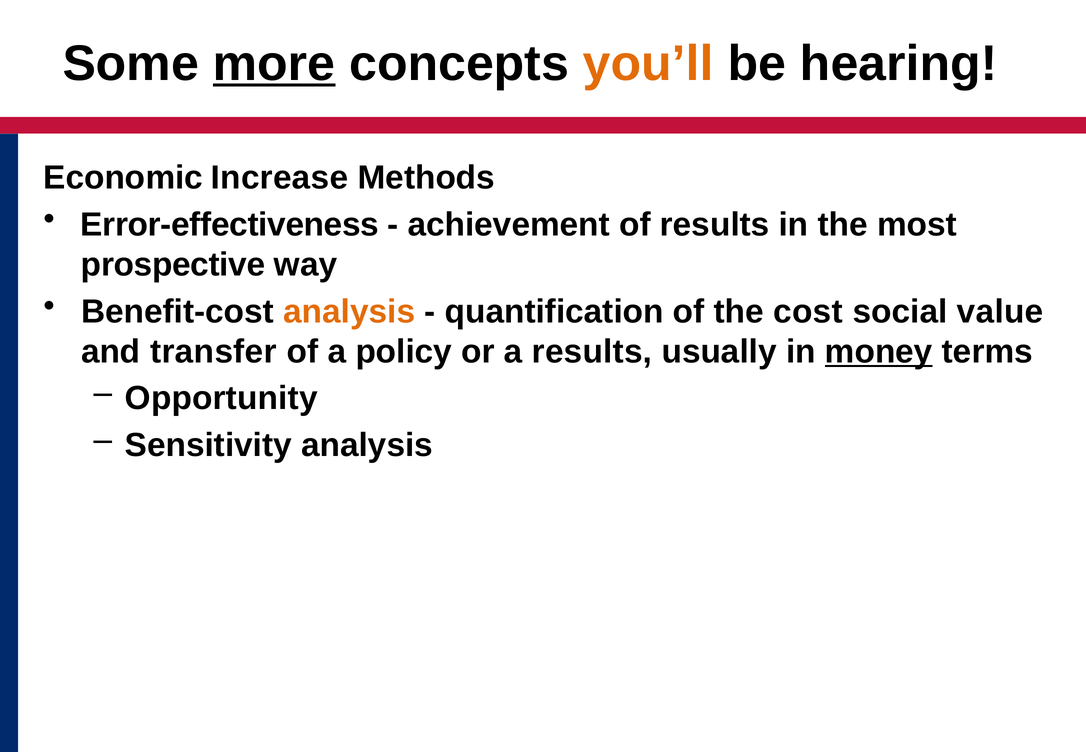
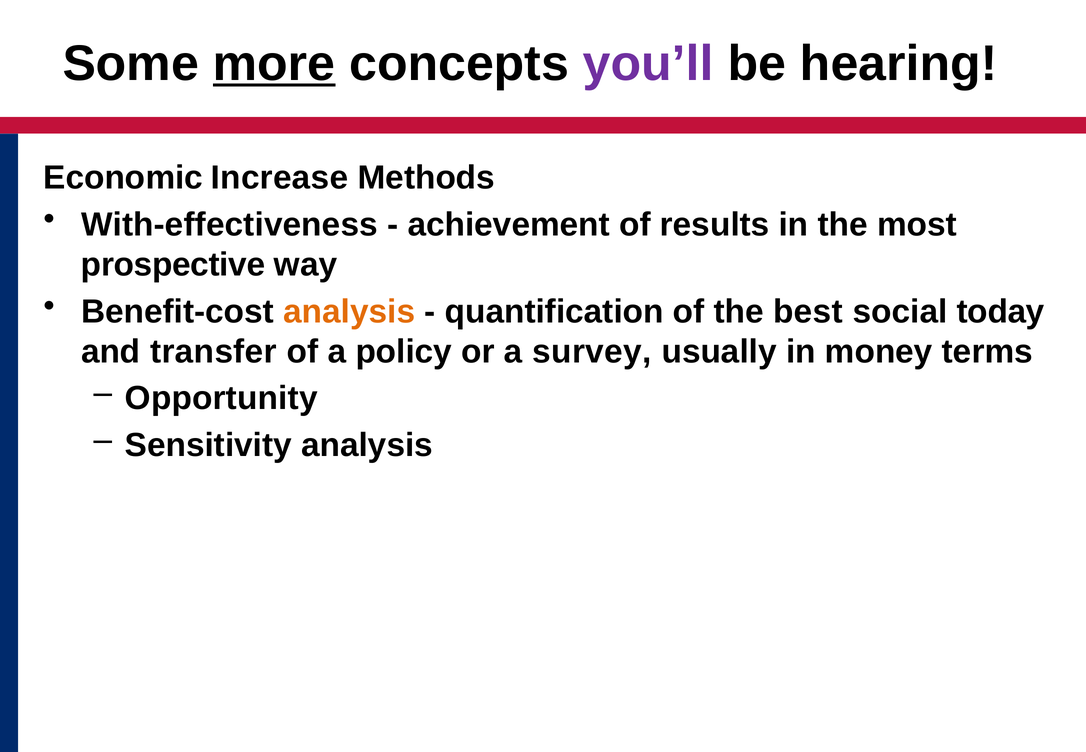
you’ll colour: orange -> purple (648, 64)
Error-effectiveness: Error-effectiveness -> With-effectiveness (229, 225)
cost: cost -> best (808, 311)
value: value -> today (1001, 311)
a results: results -> survey (592, 352)
money underline: present -> none (879, 352)
